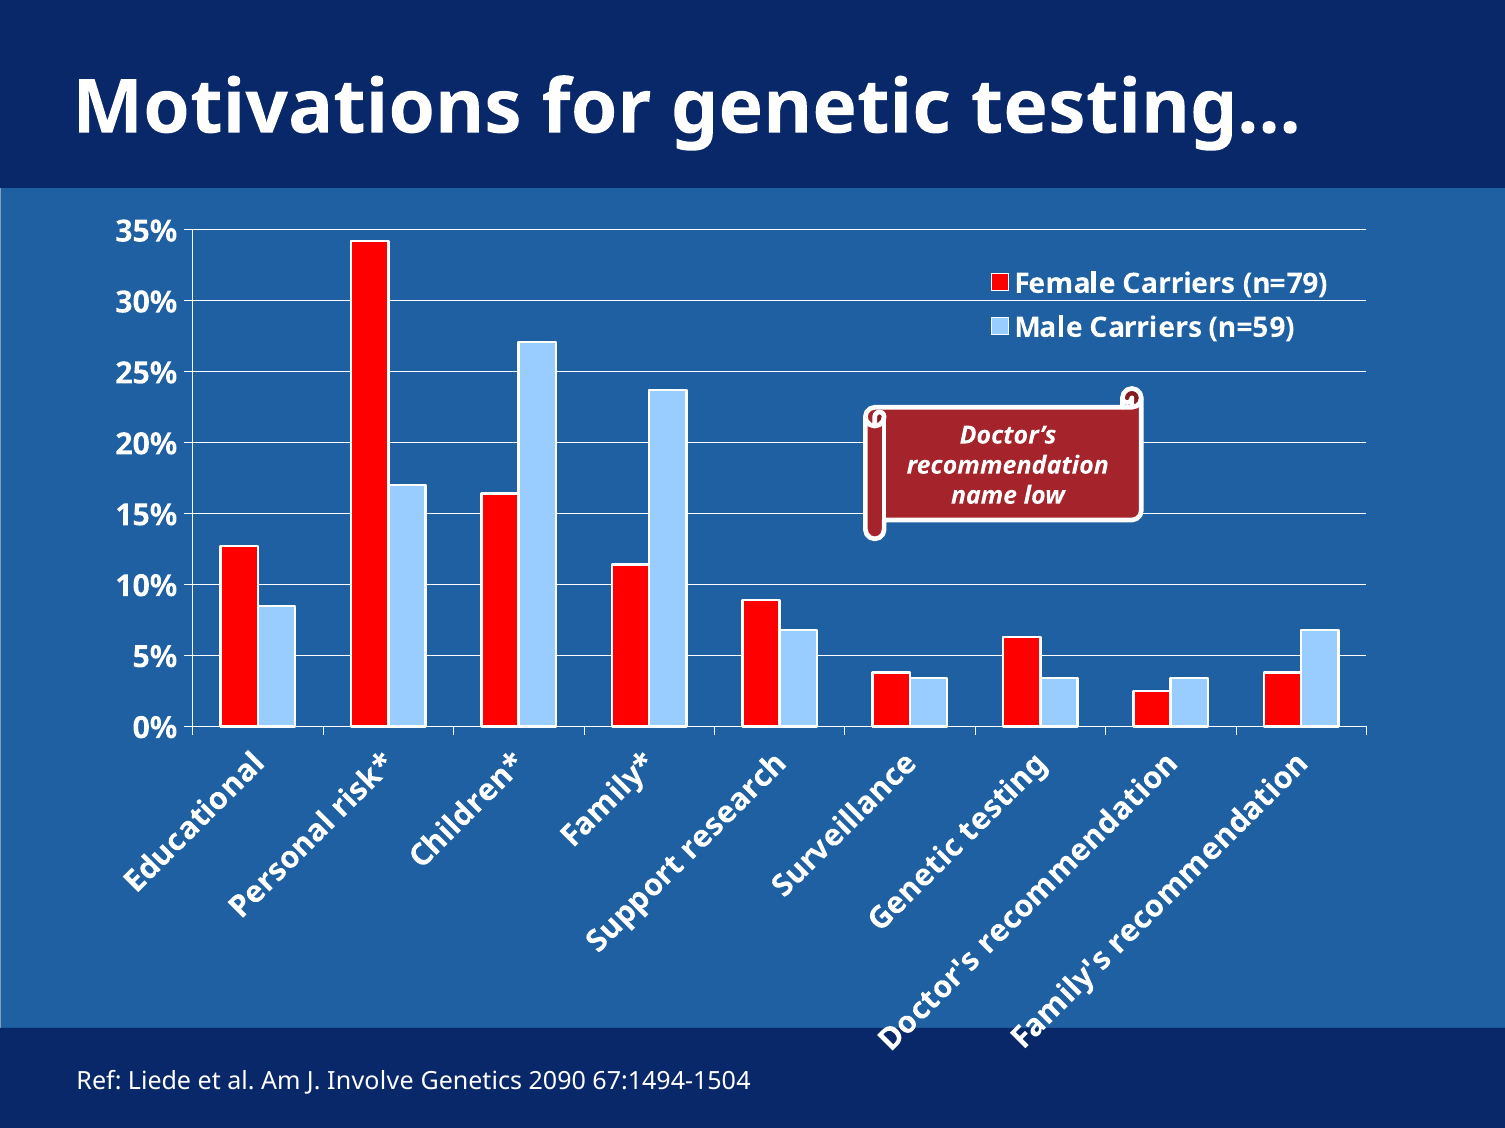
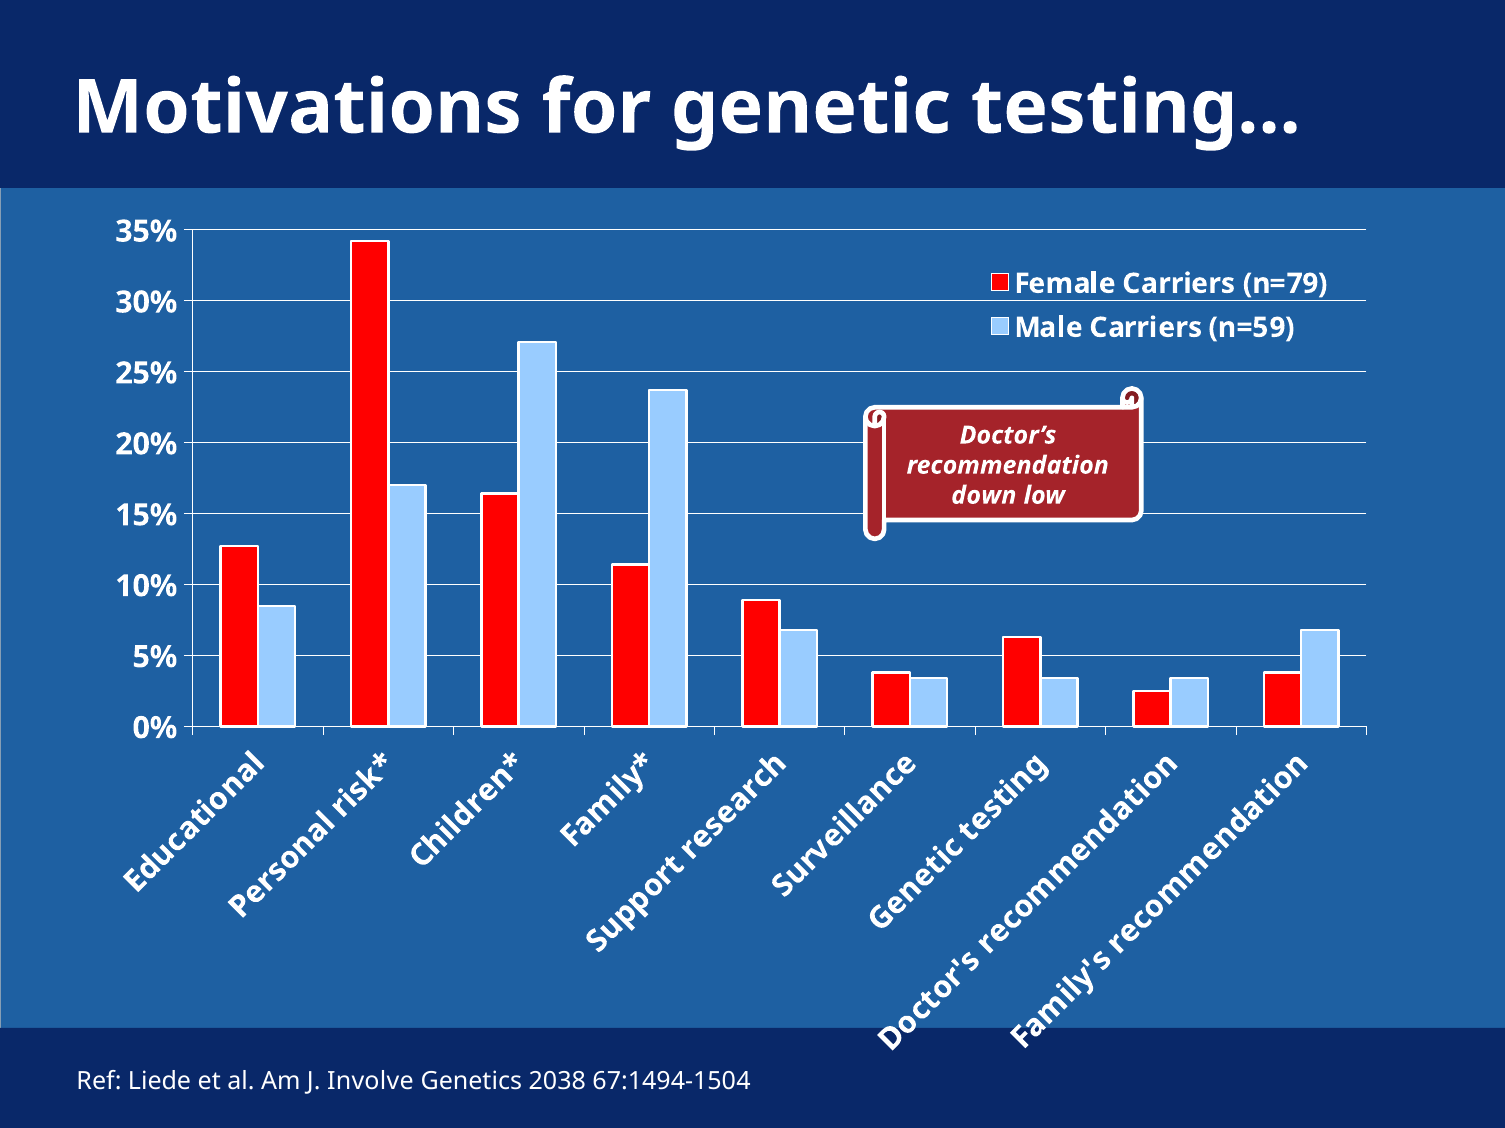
name: name -> down (984, 496)
2090: 2090 -> 2038 (557, 1082)
